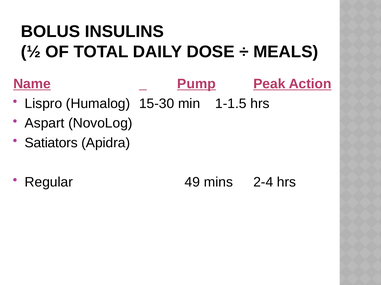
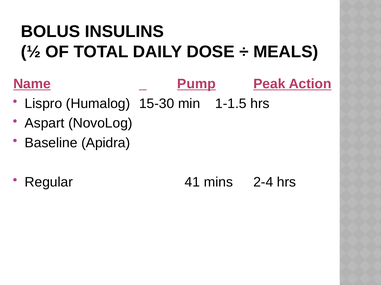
Satiators: Satiators -> Baseline (51, 143)
49: 49 -> 41 (192, 183)
